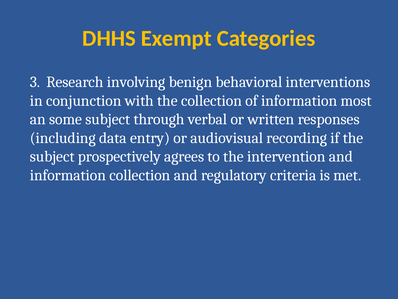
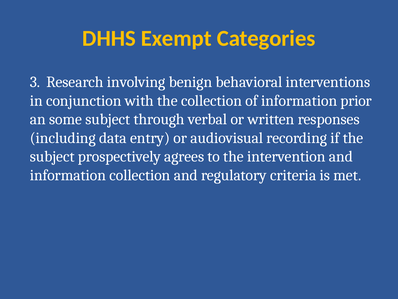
most: most -> prior (356, 101)
